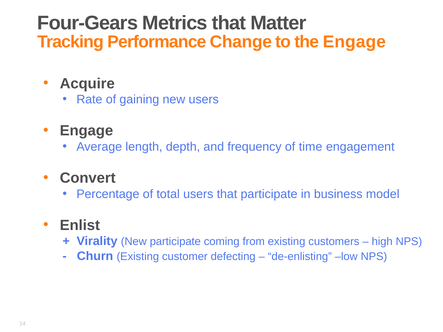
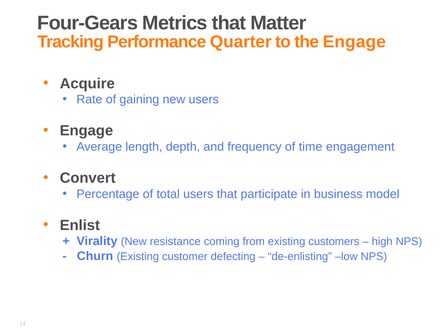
Change: Change -> Quarter (241, 42)
New participate: participate -> resistance (175, 242)
